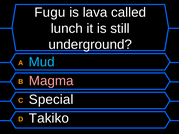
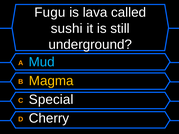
lunch: lunch -> sushi (67, 29)
Magma colour: pink -> yellow (51, 81)
Takiko: Takiko -> Cherry (49, 118)
